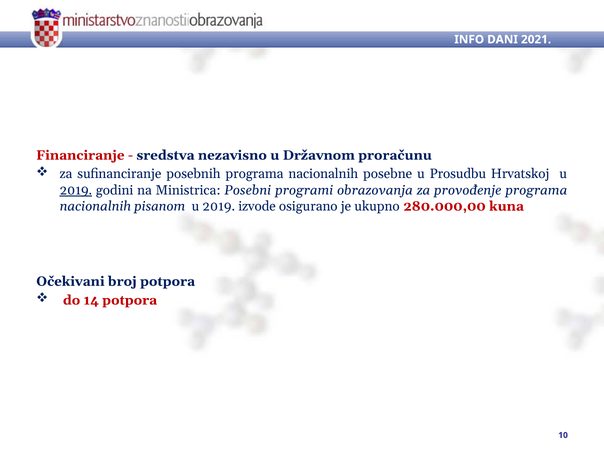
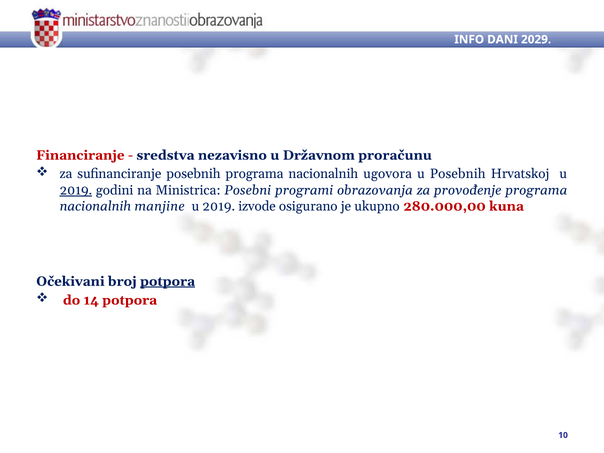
2021: 2021 -> 2029 (536, 39)
posebne: posebne -> ugovora (388, 174)
u Prosudbu: Prosudbu -> Posebnih (458, 174)
pisanom: pisanom -> manjine (160, 206)
potpora underline: none -> present (168, 281)
